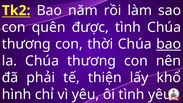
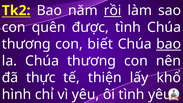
rồi underline: none -> present (113, 11)
thời: thời -> biết (100, 44)
phải: phải -> thực (41, 78)
